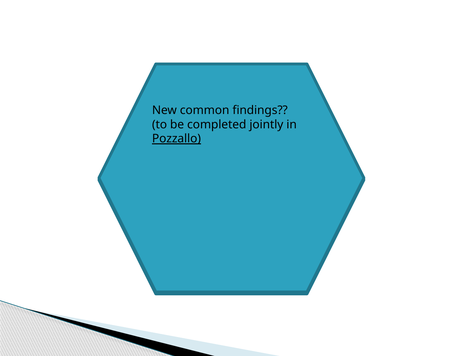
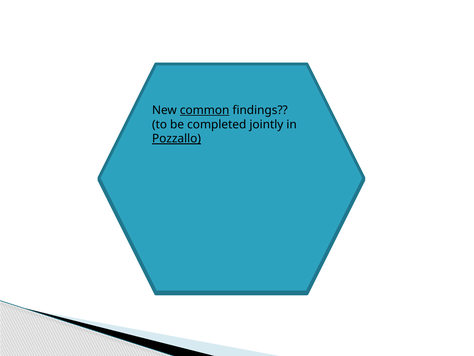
common underline: none -> present (205, 110)
